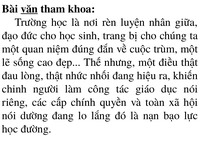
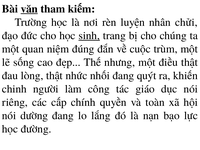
khoa: khoa -> kiếm (81, 9)
giữa: giữa -> chửi (186, 22)
sinh underline: none -> present (89, 36)
hiệu: hiệu -> quýt (147, 76)
